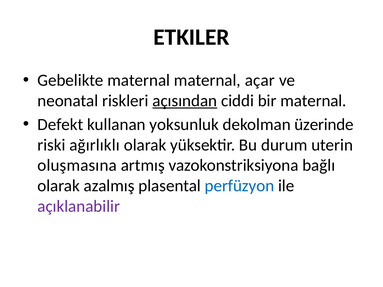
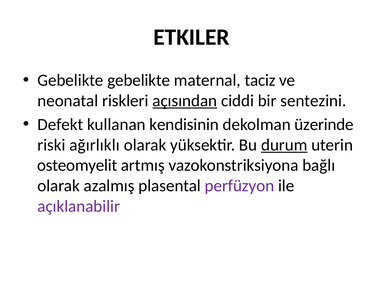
Gebelikte maternal: maternal -> gebelikte (139, 80)
açar: açar -> taciz (260, 80)
bir maternal: maternal -> sentezini (313, 101)
yoksunluk: yoksunluk -> kendisinin (184, 125)
durum underline: none -> present (284, 145)
oluşmasına: oluşmasına -> osteomyelit (77, 165)
perfüzyon colour: blue -> purple (239, 186)
